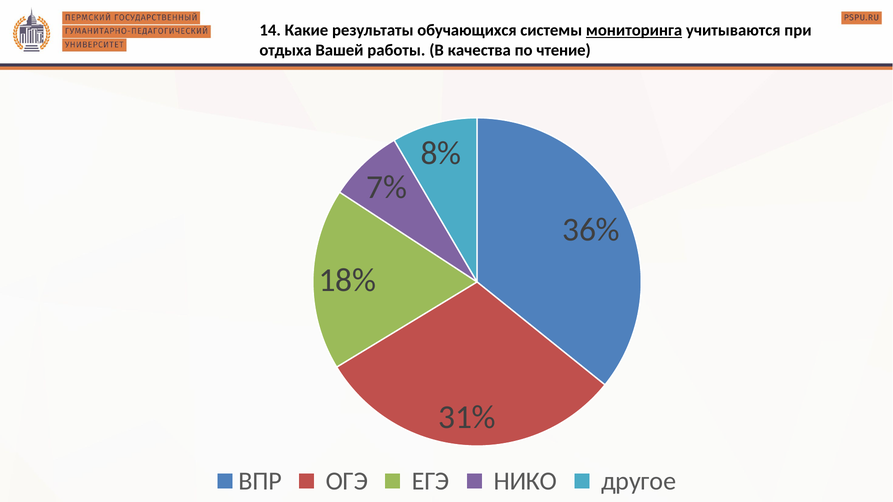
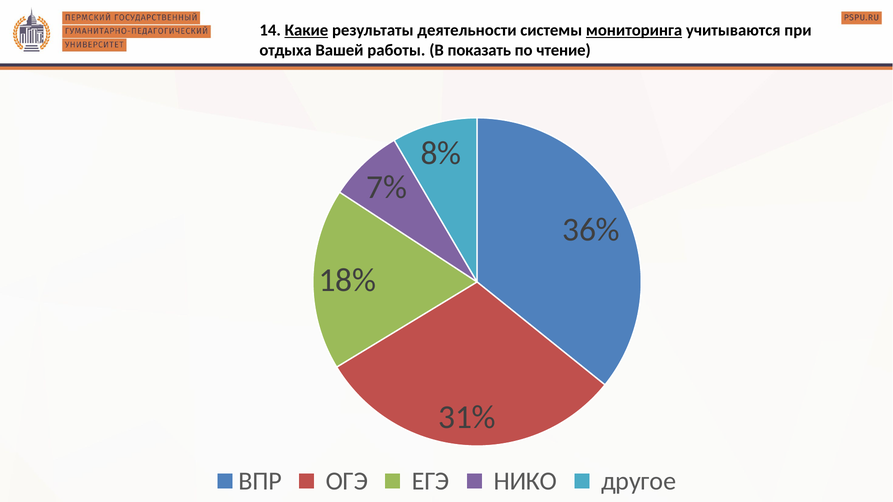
Какие underline: none -> present (306, 30)
обучающихся: обучающихся -> деятельности (467, 30)
качества: качества -> показать (479, 50)
